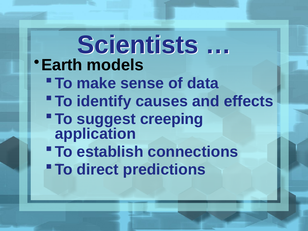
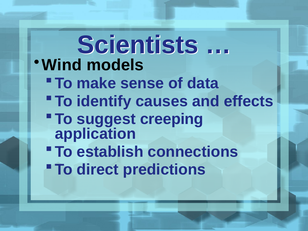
Earth: Earth -> Wind (62, 65)
